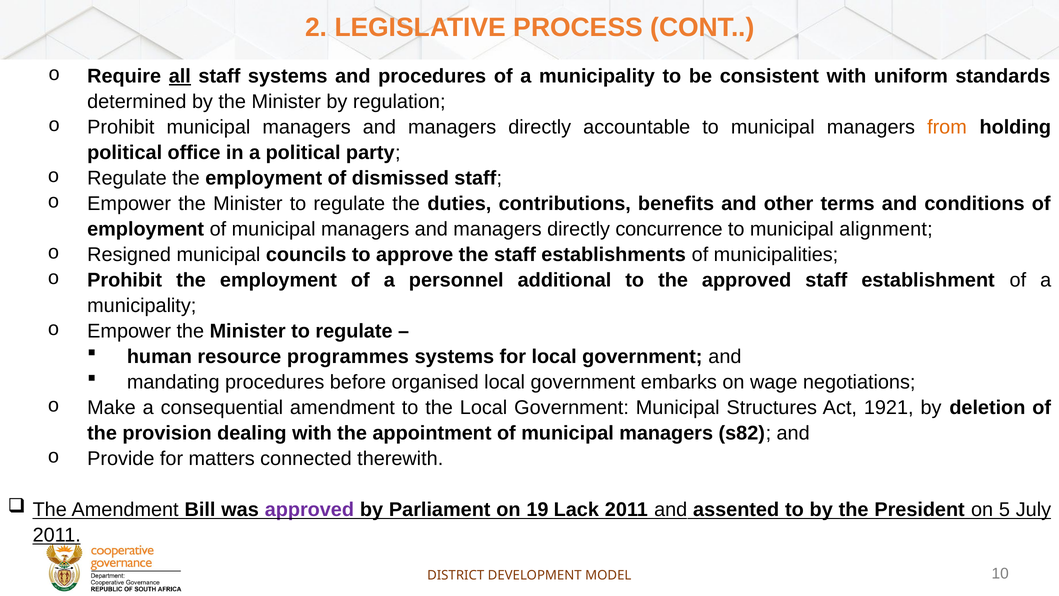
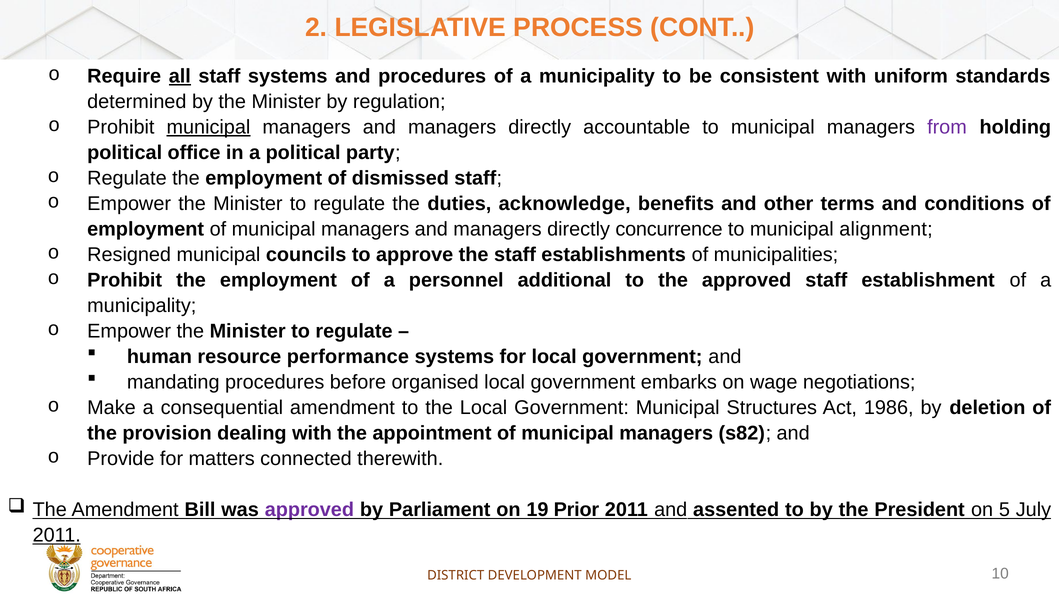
municipal underline: none -> present (208, 127)
from colour: orange -> purple (947, 127)
contributions: contributions -> acknowledge (565, 204)
programmes: programmes -> performance (348, 356)
1921: 1921 -> 1986 (889, 407)
Lack: Lack -> Prior (576, 509)
